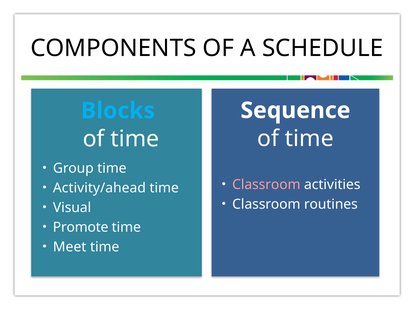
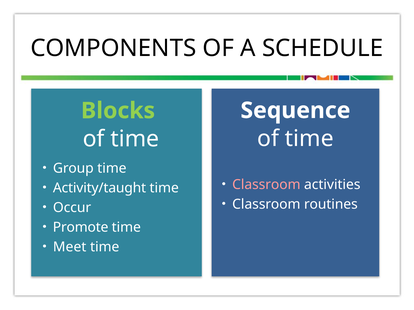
Blocks colour: light blue -> light green (118, 111)
Activity/ahead: Activity/ahead -> Activity/taught (100, 188)
Visual: Visual -> Occur (72, 208)
